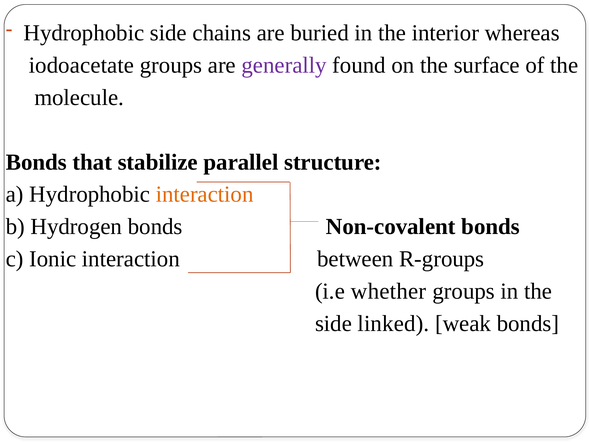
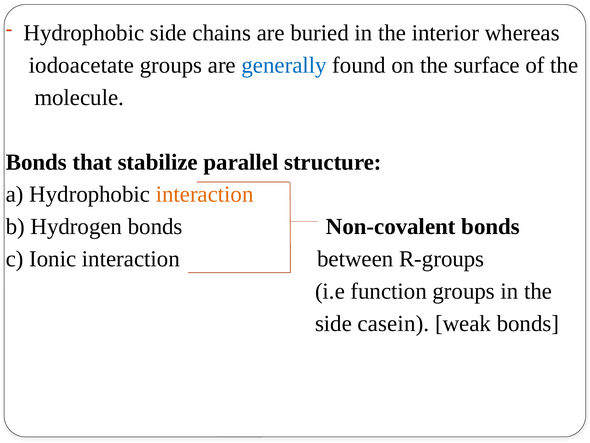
generally colour: purple -> blue (284, 65)
whether: whether -> function (389, 291)
linked: linked -> casein (393, 323)
